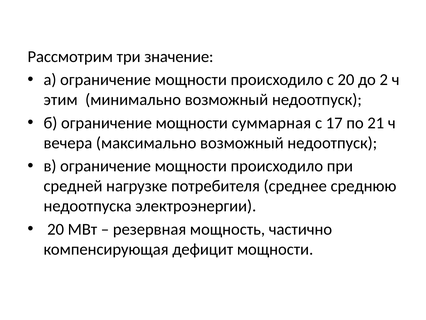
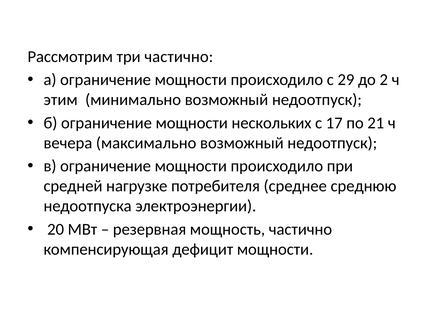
три значение: значение -> частично (179, 57)
с 20: 20 -> 29 (346, 80)
суммарная: суммарная -> нескольких (272, 123)
